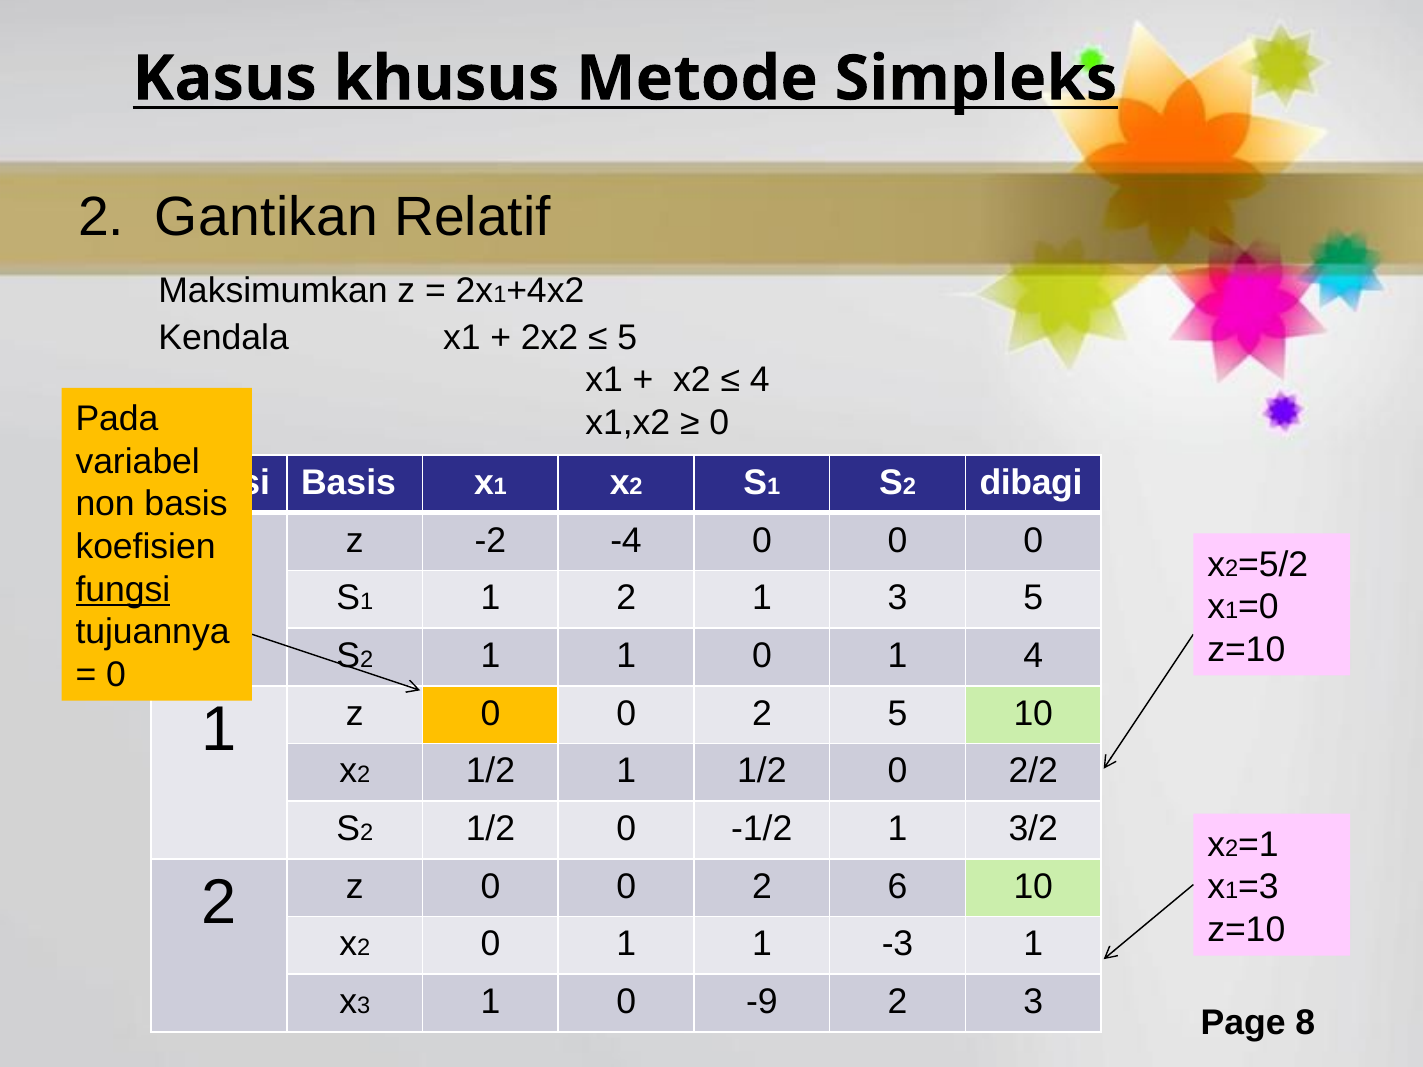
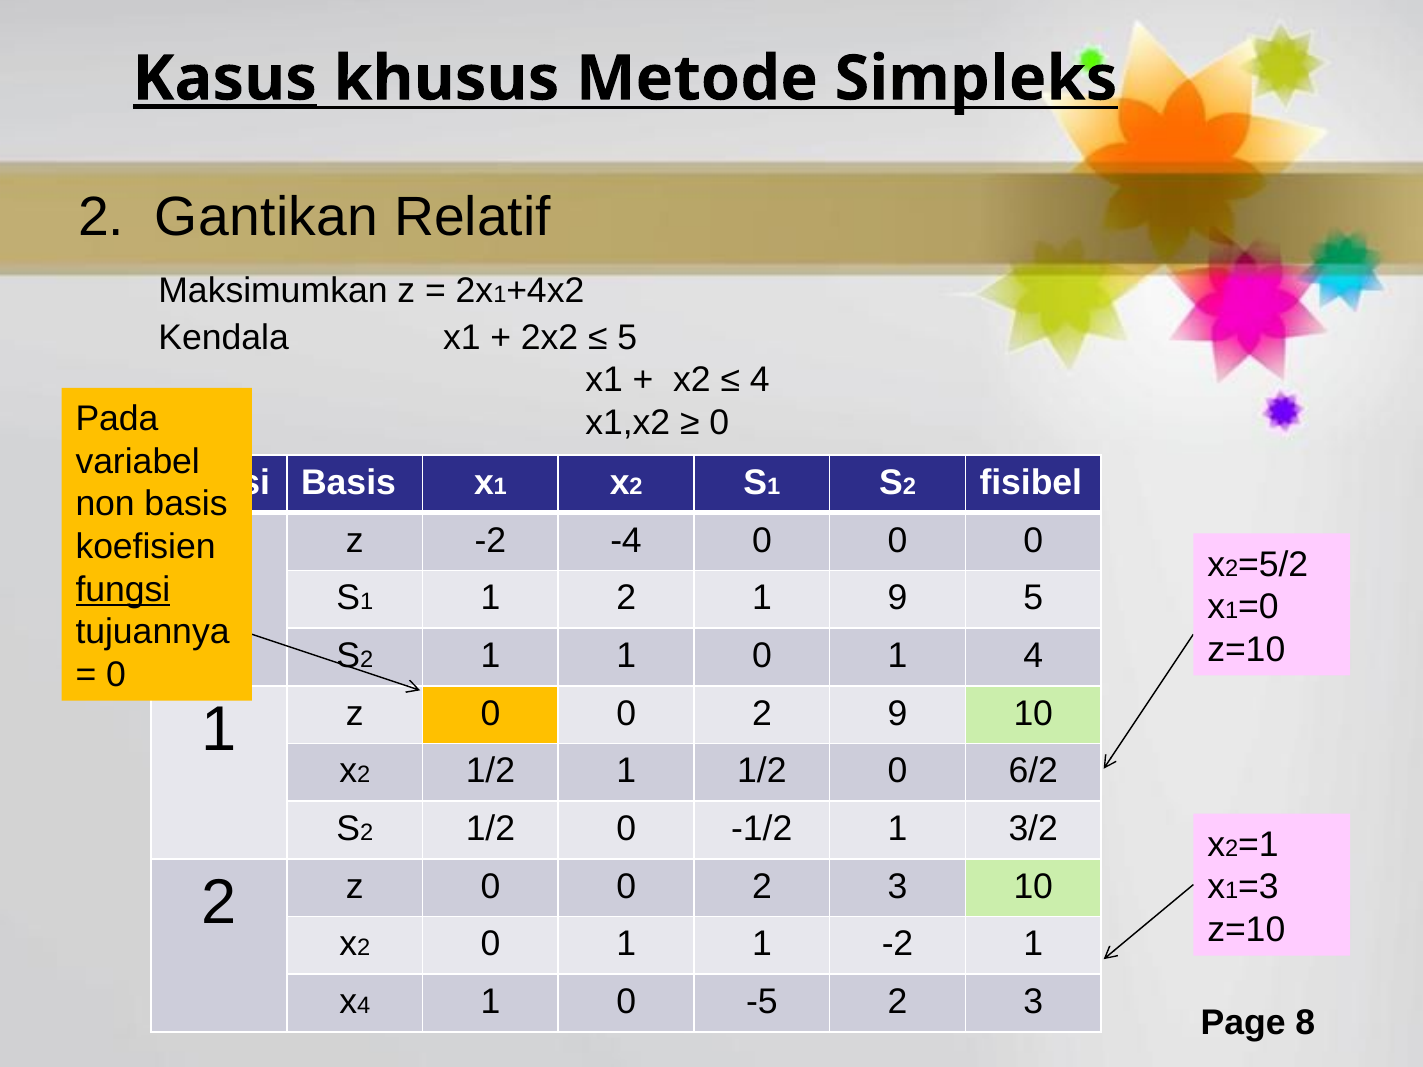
Kasus underline: none -> present (225, 79)
dibagi: dibagi -> fisibel (1031, 483)
1 3: 3 -> 9 (898, 598)
2 5: 5 -> 9 (898, 714)
2/2: 2/2 -> 6/2 (1033, 771)
0 2 6: 6 -> 3 (898, 887)
1 -3: -3 -> -2 (898, 944)
3: 3 -> 4 (364, 1006)
-9: -9 -> -5 (762, 1002)
